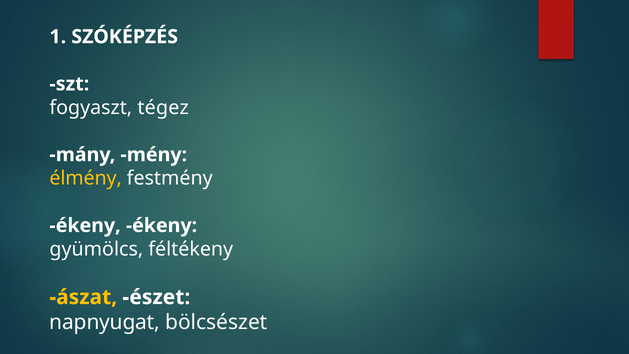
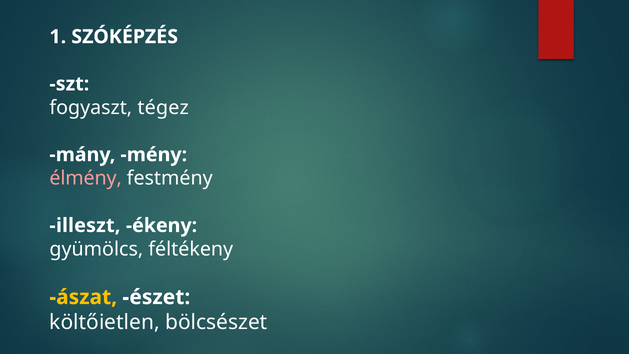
élmény colour: yellow -> pink (86, 178)
ékeny: ékeny -> illeszt (85, 225)
napnyugat: napnyugat -> költőietlen (105, 322)
